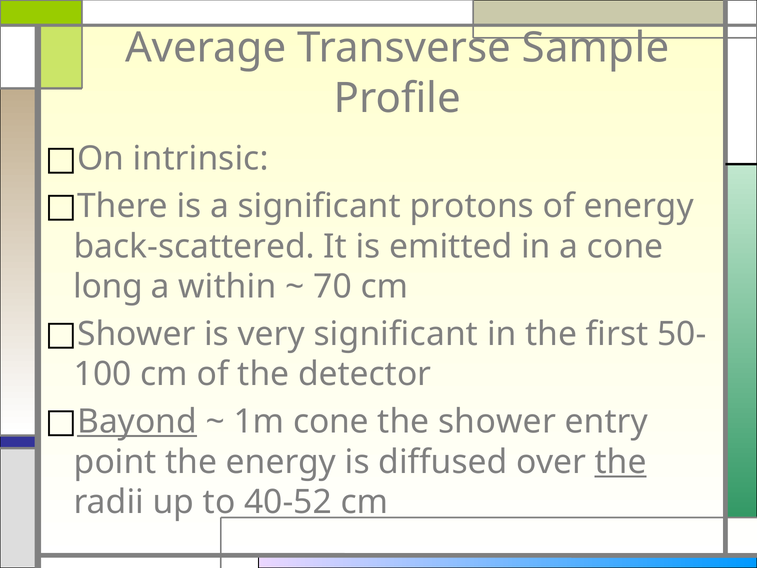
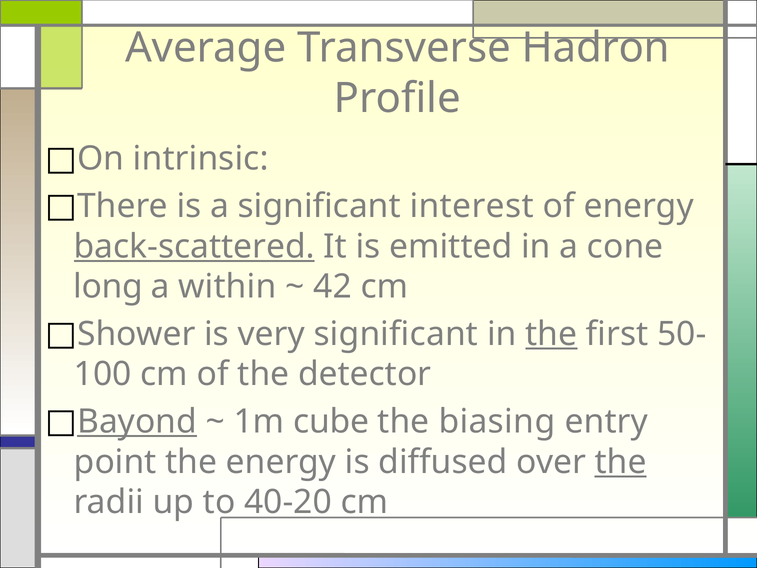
Sample: Sample -> Hadron (596, 48)
protons: protons -> interest (472, 206)
back-scattered underline: none -> present (194, 246)
70: 70 -> 42 (333, 287)
the underline: none -> present (551, 334)
1m cone: cone -> cube (331, 421)
the shower: shower -> biasing (497, 421)
40-52: 40-52 -> 40-20 (288, 502)
